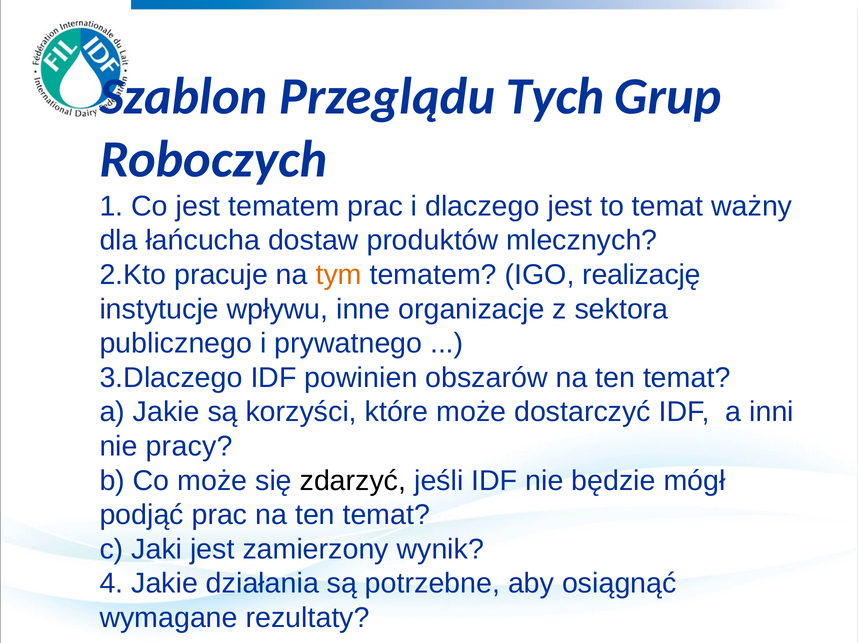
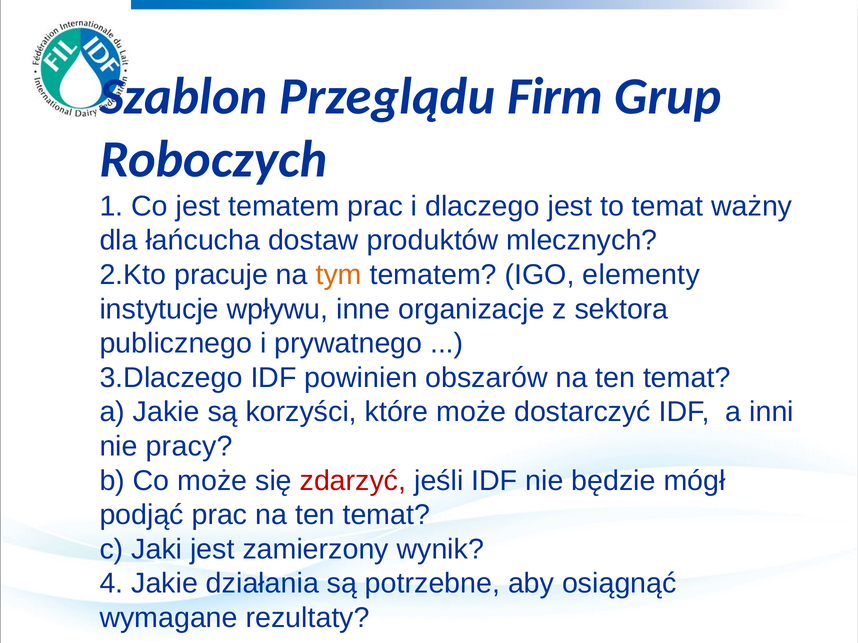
Tych: Tych -> Firm (555, 97)
realizację: realizację -> elementy (641, 275)
zdarzyć colour: black -> red (353, 481)
